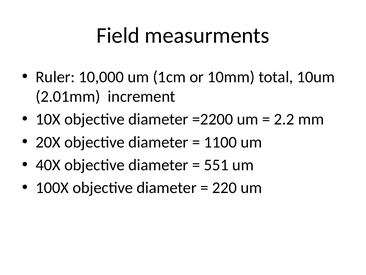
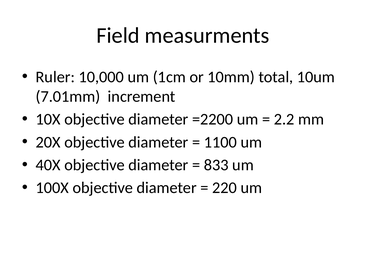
2.01mm: 2.01mm -> 7.01mm (68, 96)
551: 551 -> 833 (216, 165)
